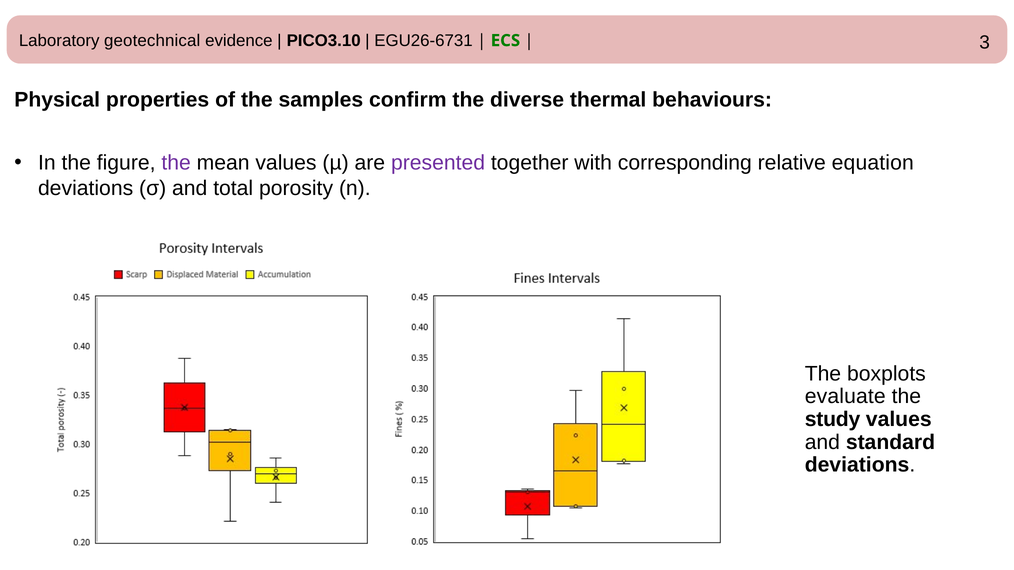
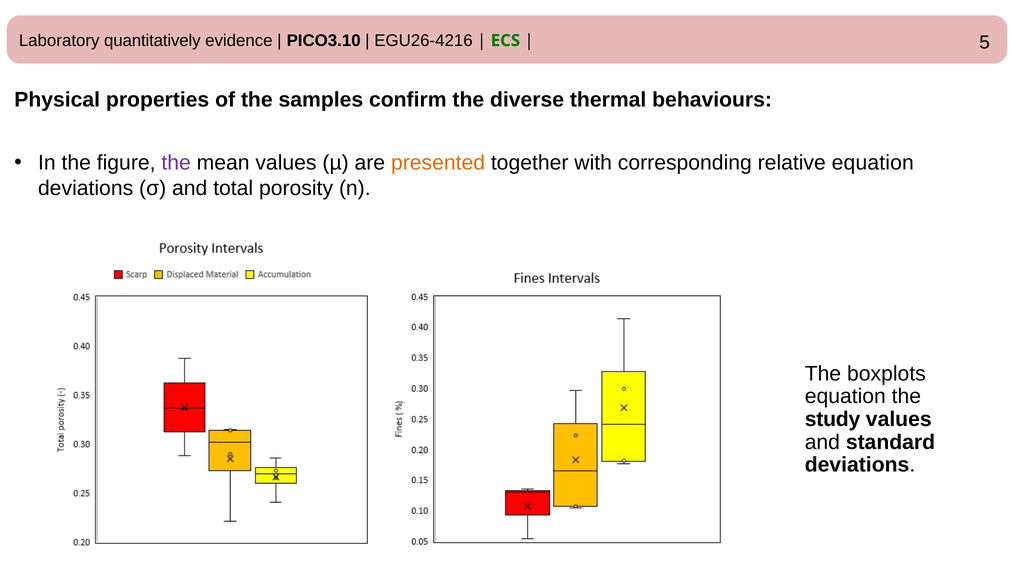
geotechnical: geotechnical -> quantitatively (152, 41)
EGU26-6731: EGU26-6731 -> EGU26-4216 (423, 41)
3: 3 -> 5 (985, 43)
presented colour: purple -> orange (438, 163)
evaluate: evaluate -> equation (845, 397)
